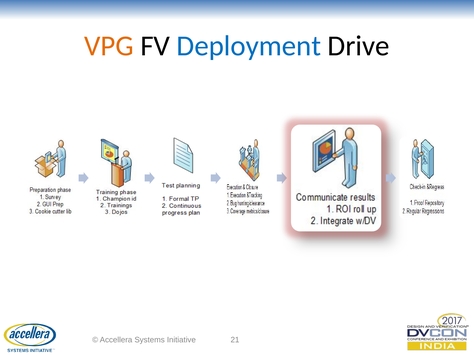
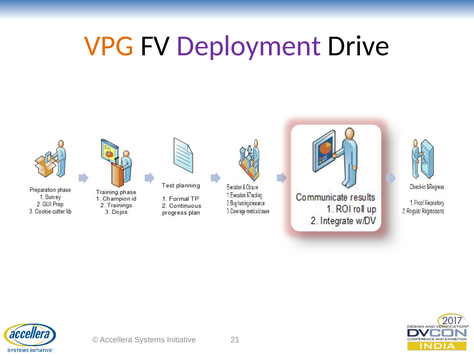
Deployment colour: blue -> purple (249, 46)
